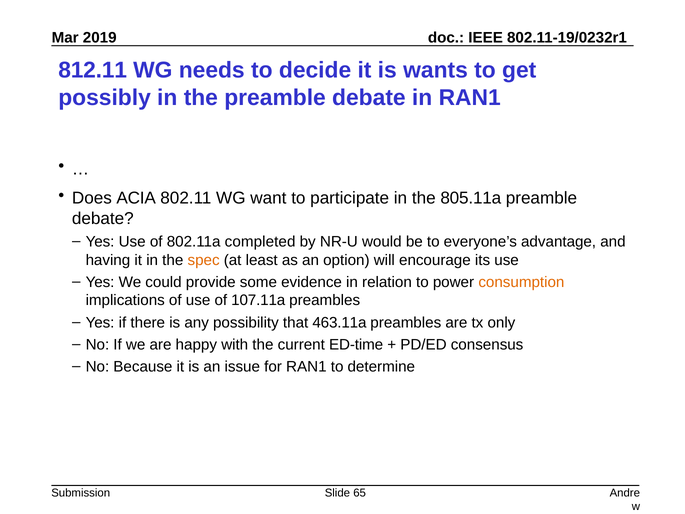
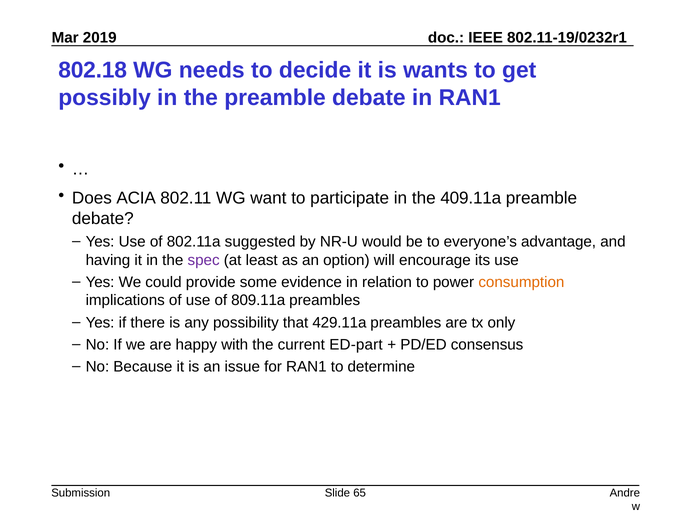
812.11: 812.11 -> 802.18 (93, 70)
805.11a: 805.11a -> 409.11a (471, 198)
completed: completed -> suggested (260, 242)
spec colour: orange -> purple (204, 260)
107.11a: 107.11a -> 809.11a (258, 300)
463.11a: 463.11a -> 429.11a (339, 322)
ED-time: ED-time -> ED-part (356, 344)
